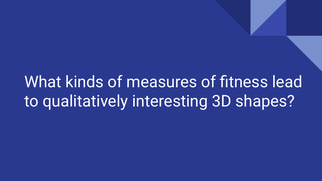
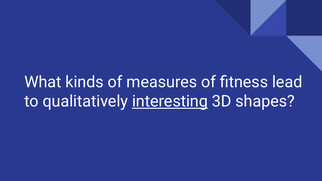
interesting underline: none -> present (170, 101)
